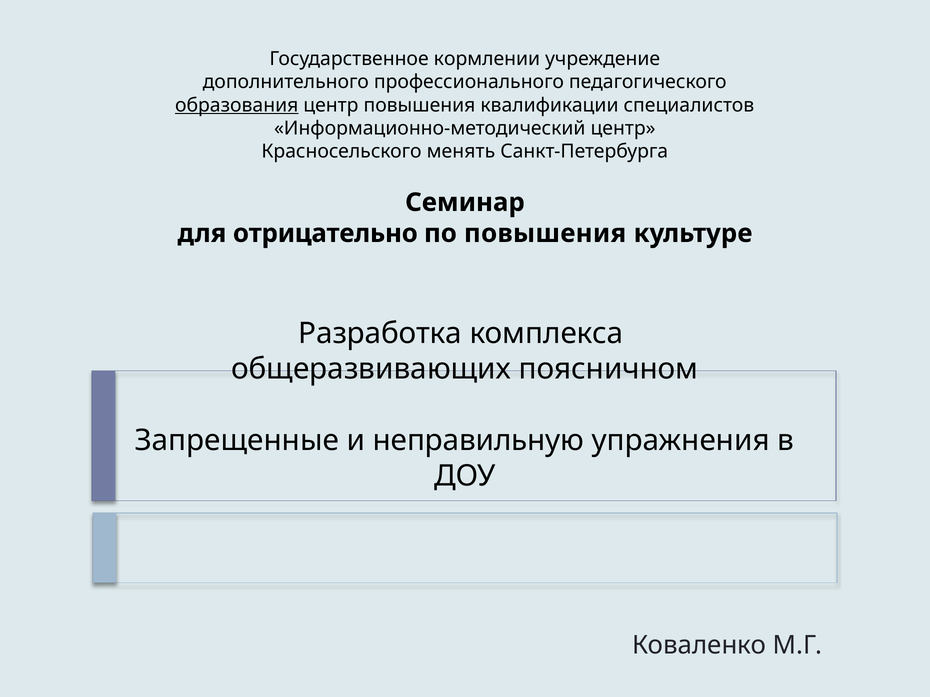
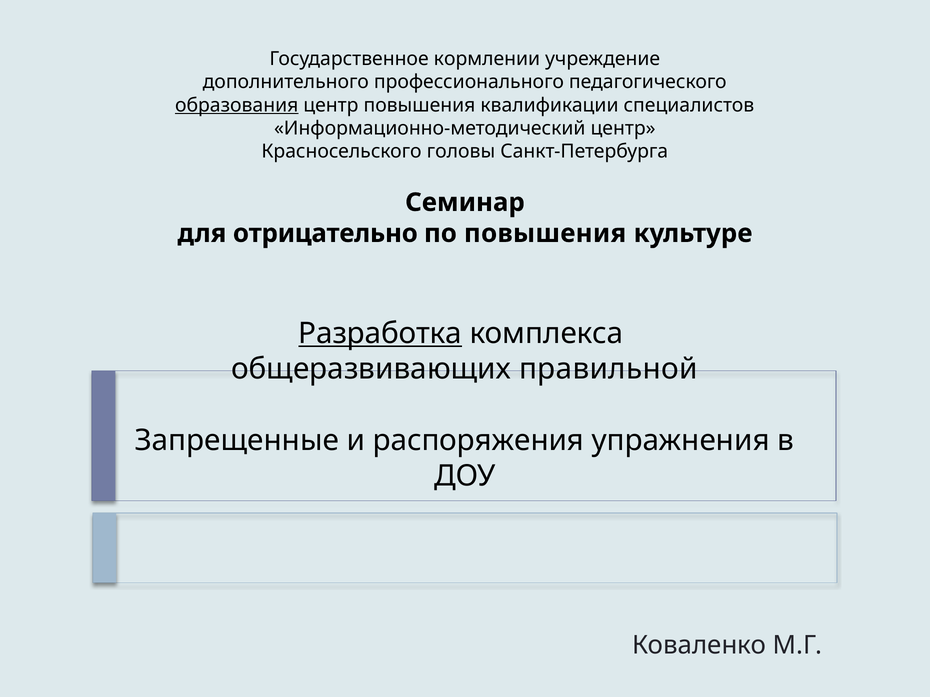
менять: менять -> головы (461, 152)
Разработка underline: none -> present (380, 334)
поясничном: поясничном -> правильной (608, 369)
неправильную: неправильную -> распоряжения (478, 441)
